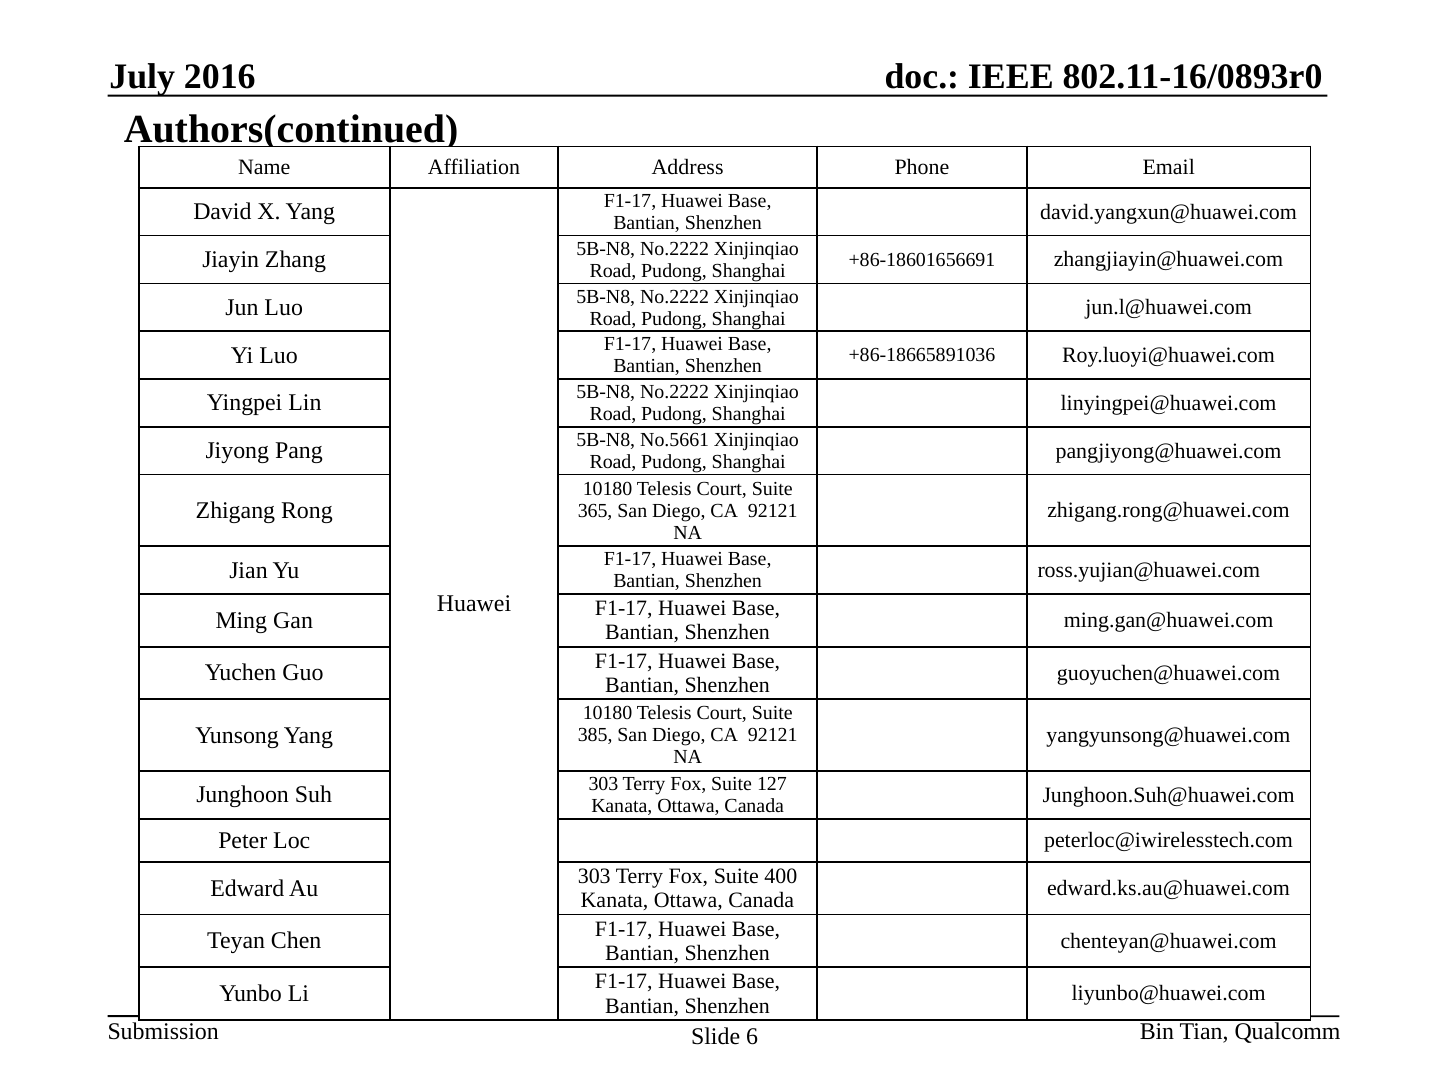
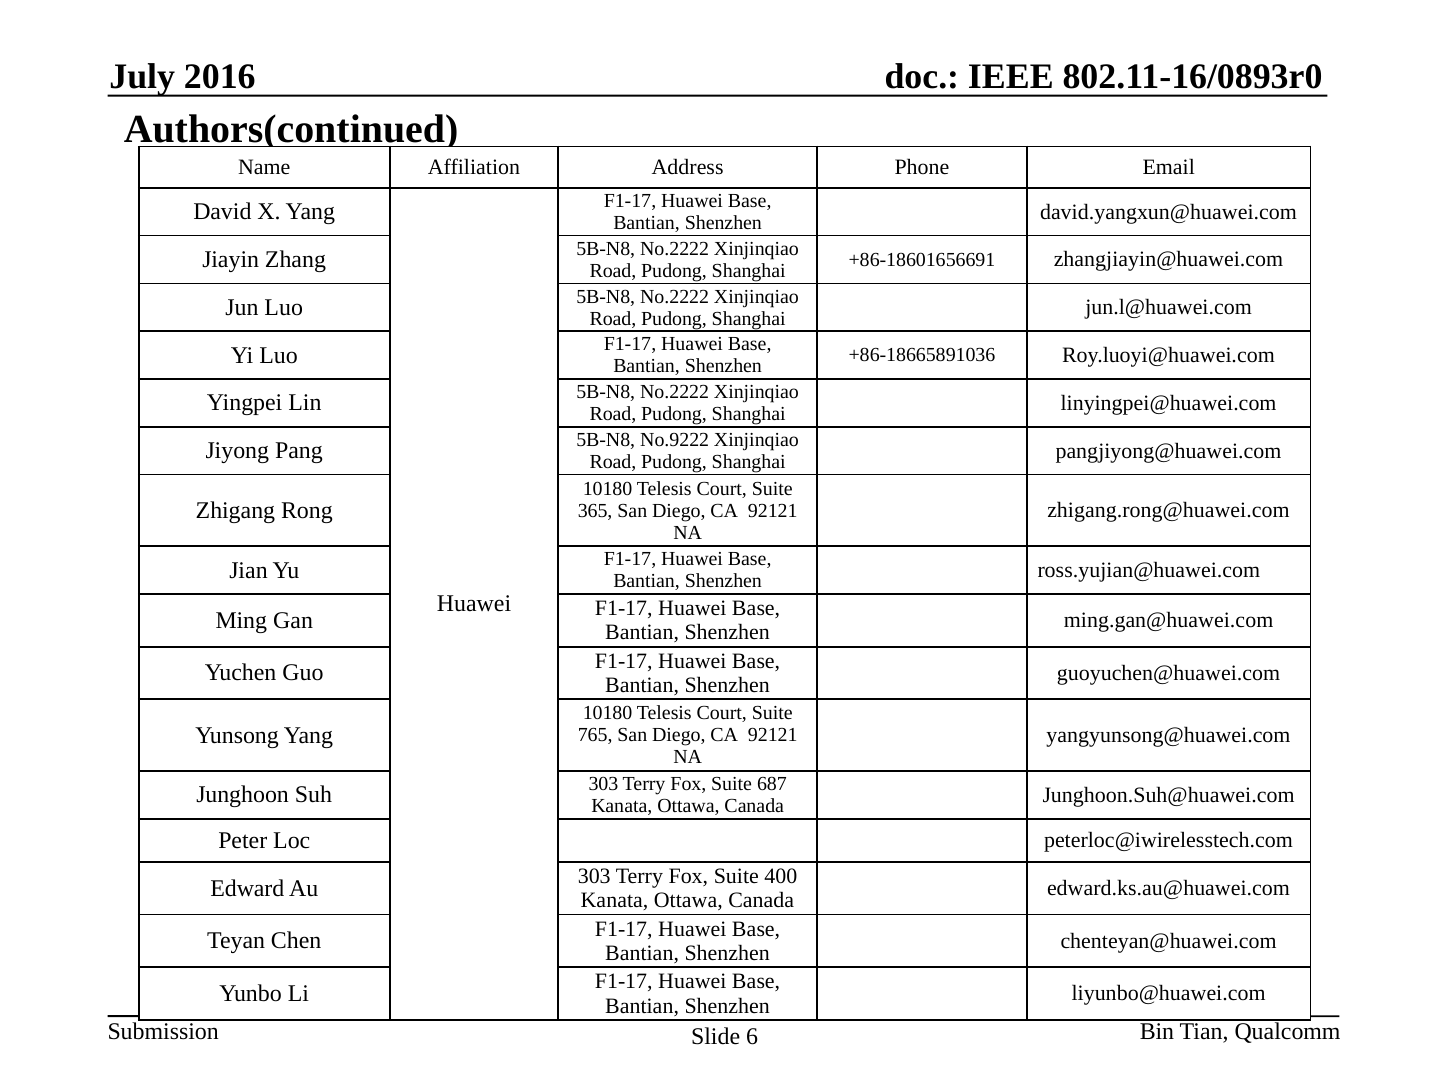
No.5661: No.5661 -> No.9222 (675, 440)
385: 385 -> 765 (595, 735)
127: 127 -> 687 (772, 784)
